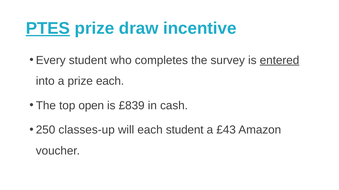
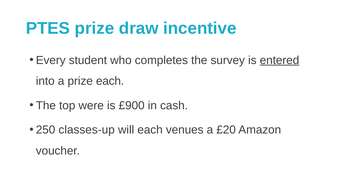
PTES underline: present -> none (48, 28)
open: open -> were (91, 106)
£839: £839 -> £900 (132, 106)
each student: student -> venues (185, 130)
£43: £43 -> £20 (226, 130)
